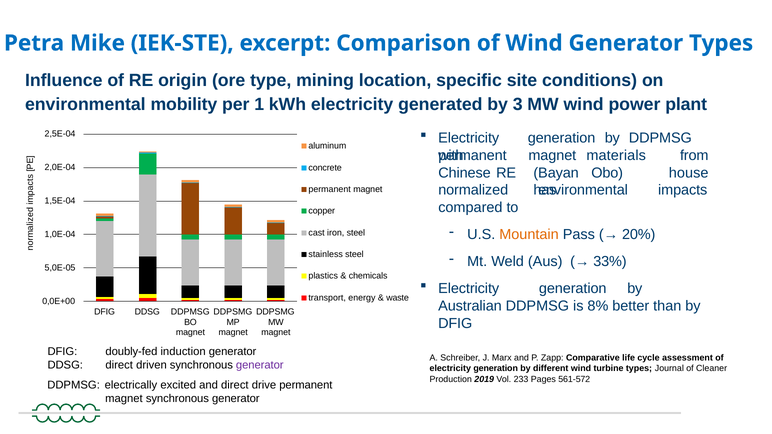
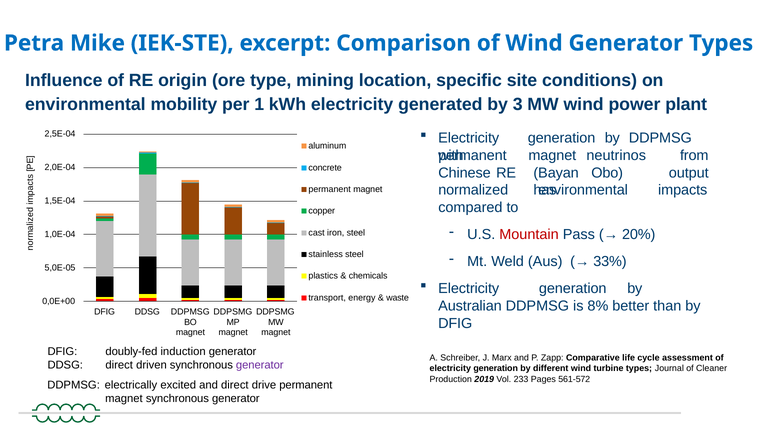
materials: materials -> neutrinos (616, 156)
house: house -> output (689, 173)
Mountain colour: orange -> red (529, 235)
